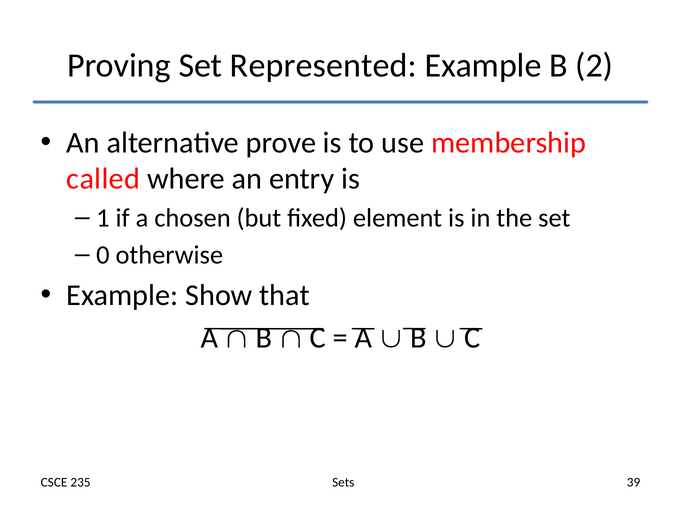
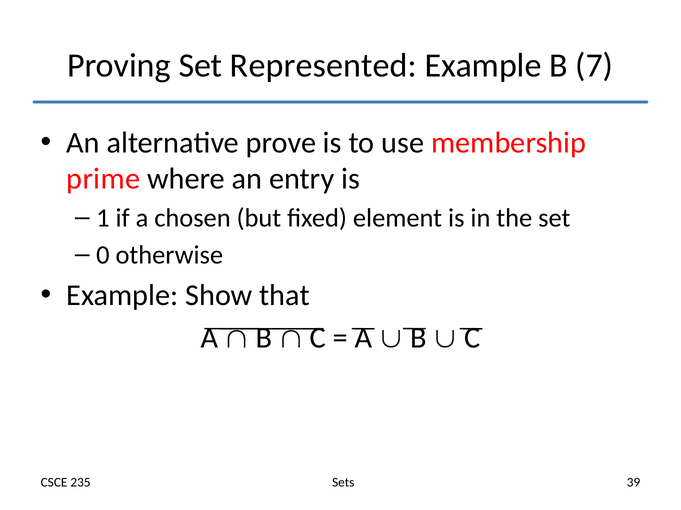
2: 2 -> 7 (594, 65)
called: called -> prime (103, 179)
